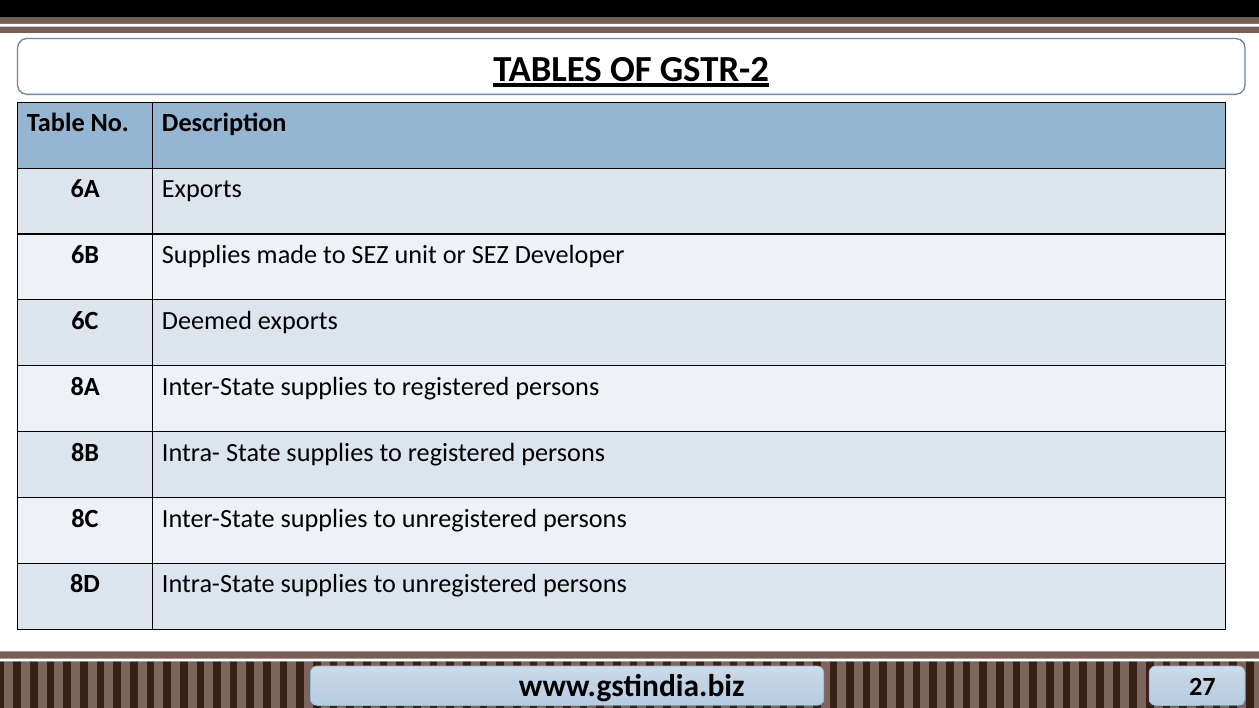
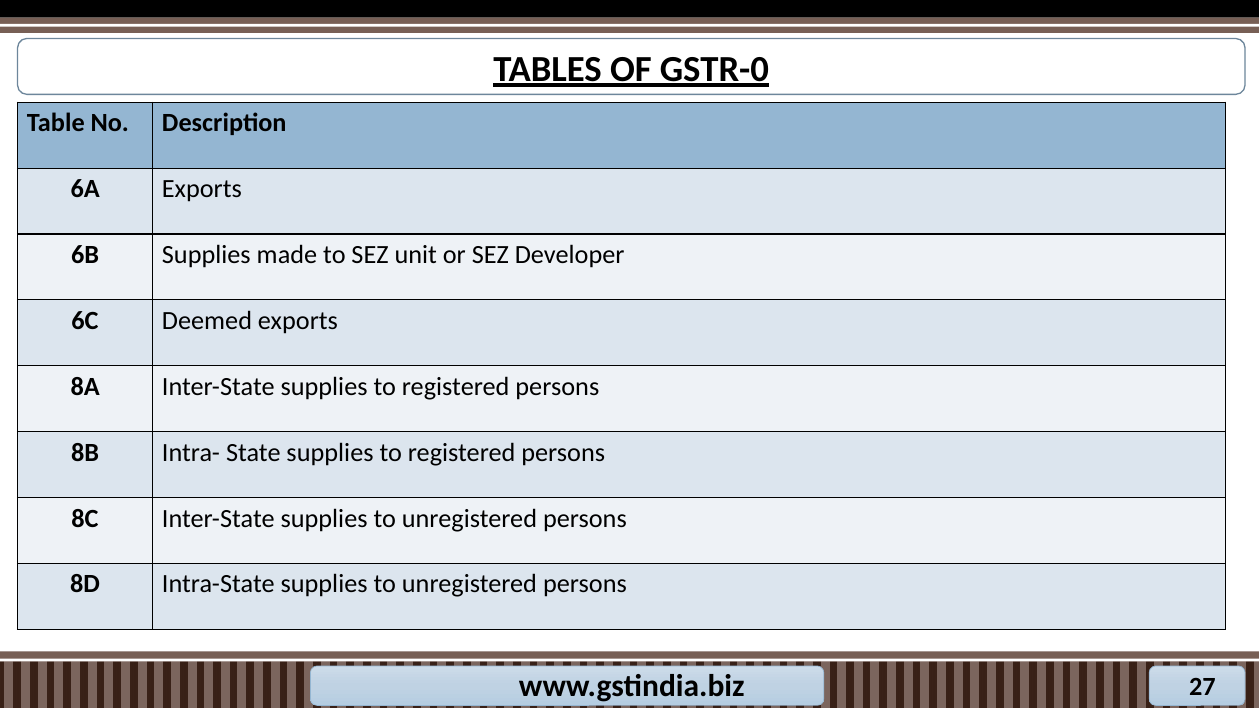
GSTR-2: GSTR-2 -> GSTR-0 (714, 69)
